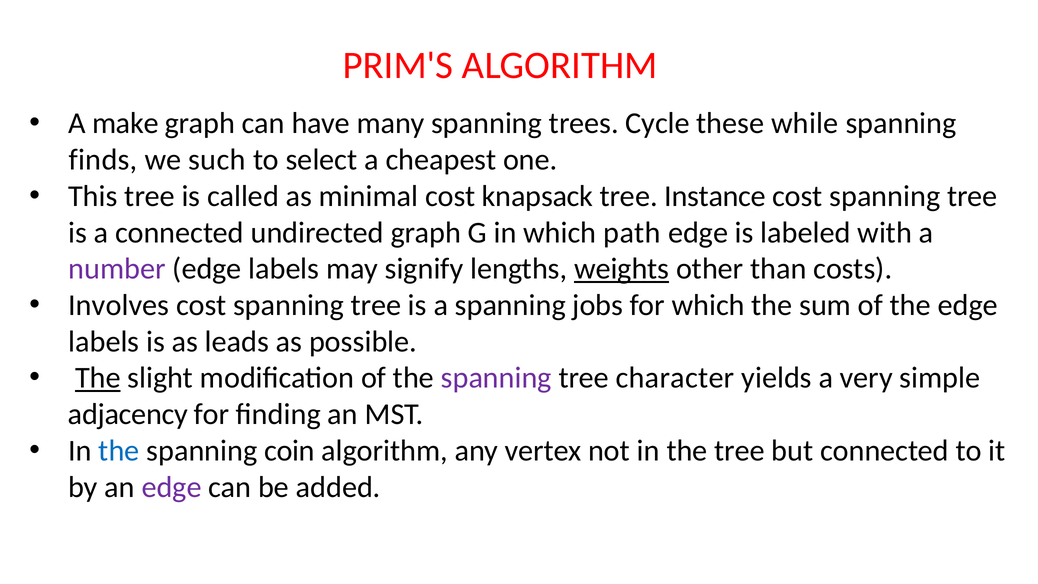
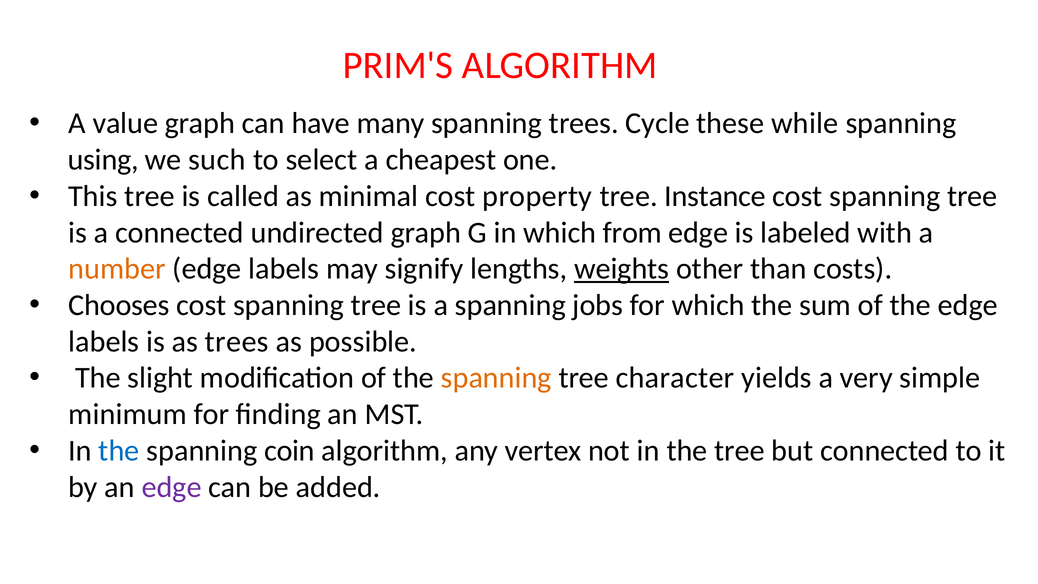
make: make -> value (125, 123)
finds: finds -> using (103, 160)
knapsack: knapsack -> property (537, 196)
path: path -> from (632, 232)
number colour: purple -> orange (117, 269)
Involves: Involves -> Chooses (119, 305)
as leads: leads -> trees (237, 342)
The underline: present -> none (98, 378)
spanning colour: purple -> orange (496, 378)
adjacency: adjacency -> minimum (128, 414)
